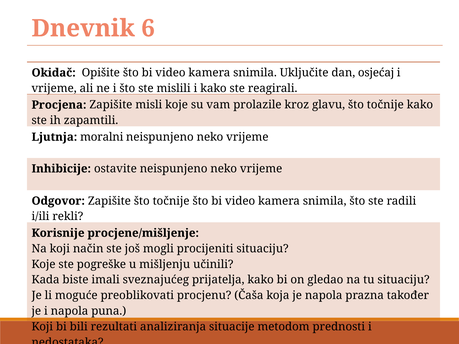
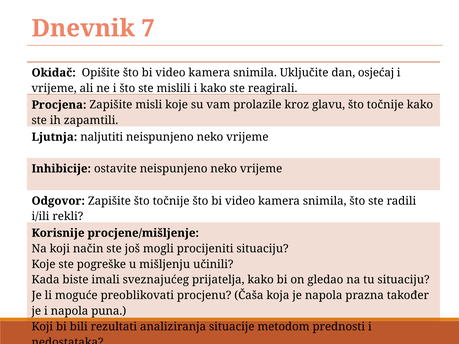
6: 6 -> 7 (148, 28)
moralni: moralni -> naljutiti (102, 137)
